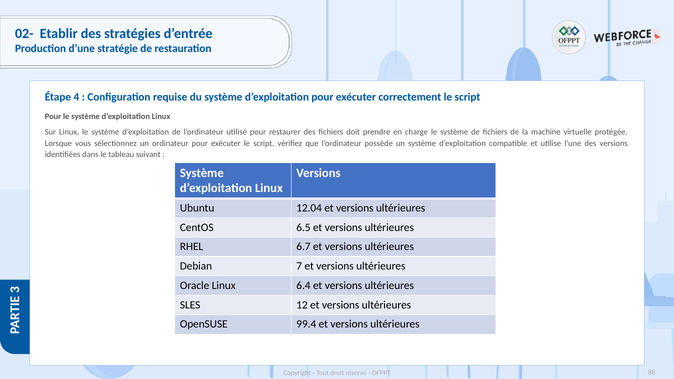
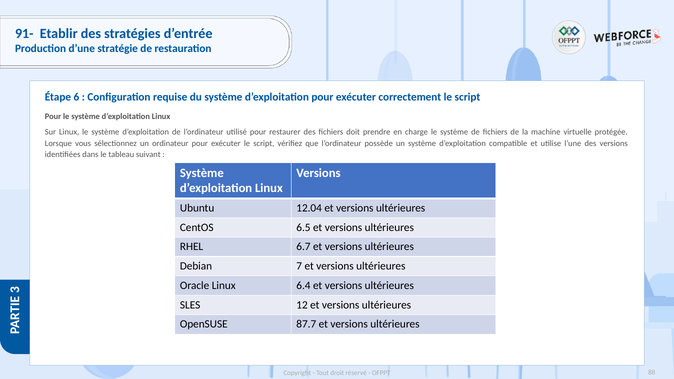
02-: 02- -> 91- (24, 33)
4: 4 -> 6 (76, 97)
99.4: 99.4 -> 87.7 (306, 324)
